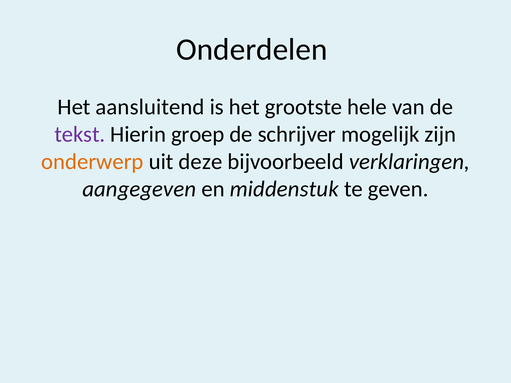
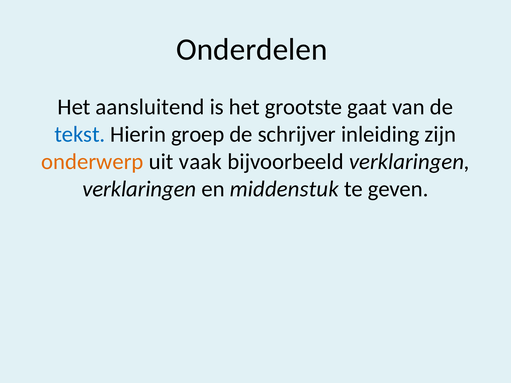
hele: hele -> gaat (367, 107)
tekst colour: purple -> blue (80, 134)
mogelijk: mogelijk -> inleiding (380, 134)
deze: deze -> vaak (200, 162)
aangegeven: aangegeven -> verklaringen (139, 189)
